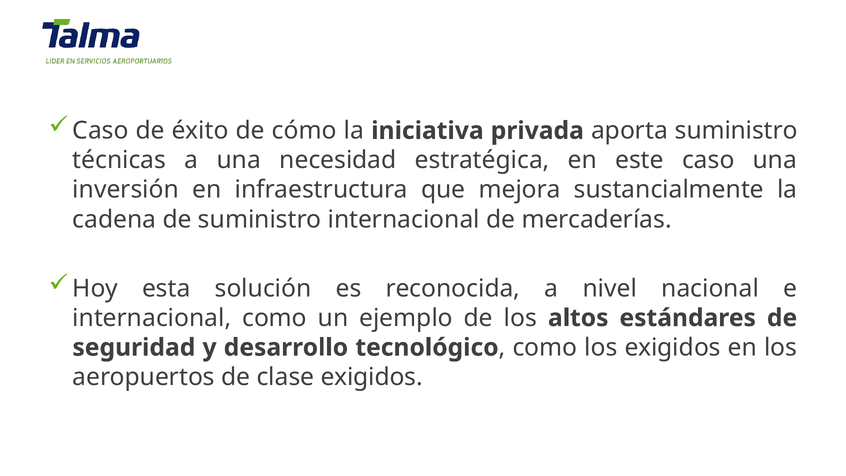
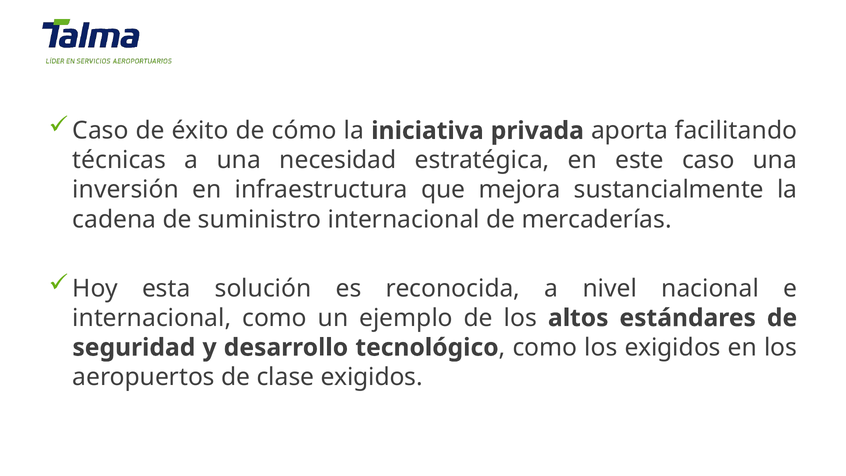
aporta suministro: suministro -> facilitando (736, 131)
